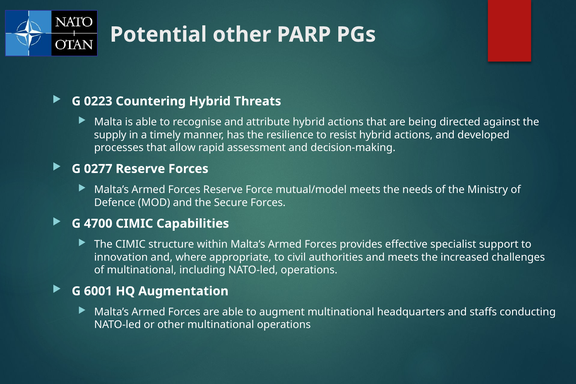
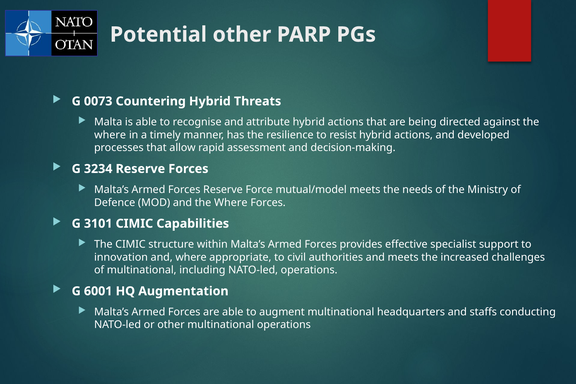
0223: 0223 -> 0073 (98, 101)
supply: supply -> where (110, 135)
0277: 0277 -> 3234 (98, 169)
and the Secure: Secure -> Where (231, 202)
4700: 4700 -> 3101 (98, 224)
